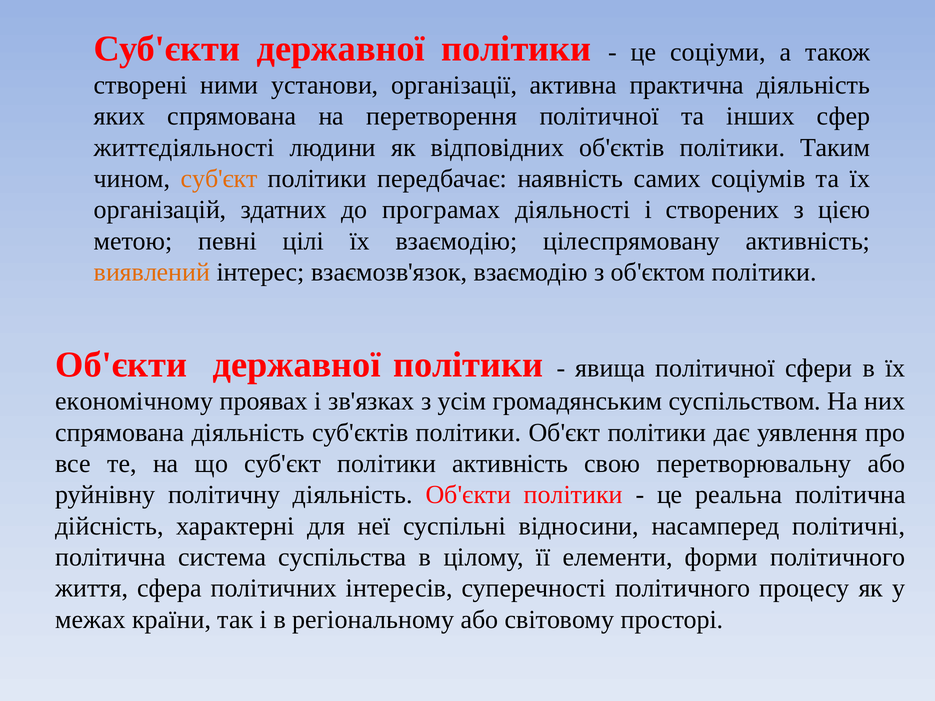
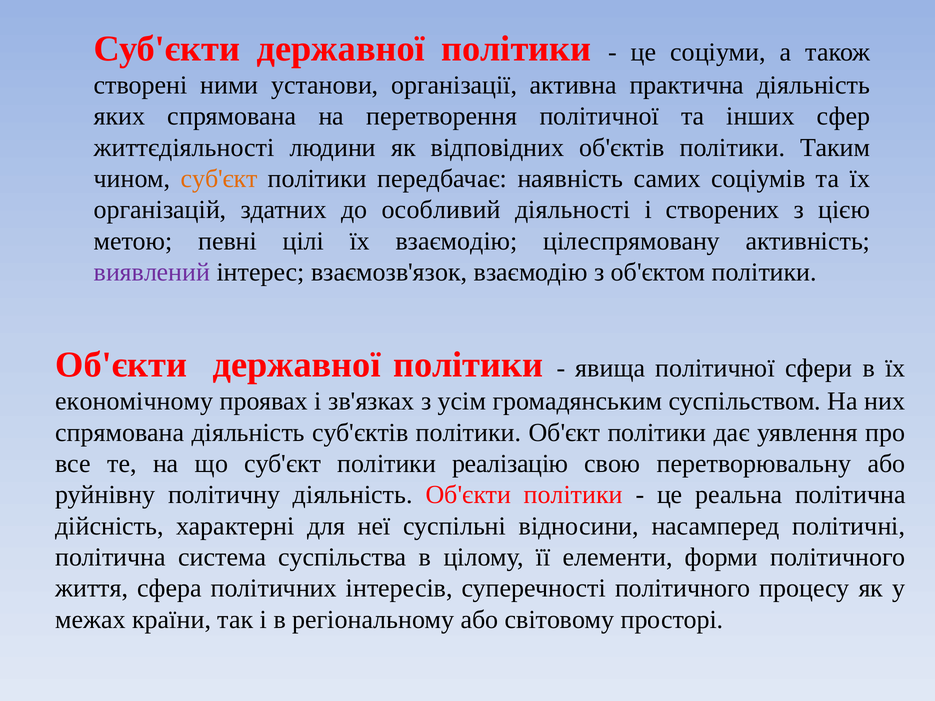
програмах: програмах -> особливий (441, 210)
виявлений colour: orange -> purple (152, 272)
політики активність: активність -> реалізацію (510, 464)
